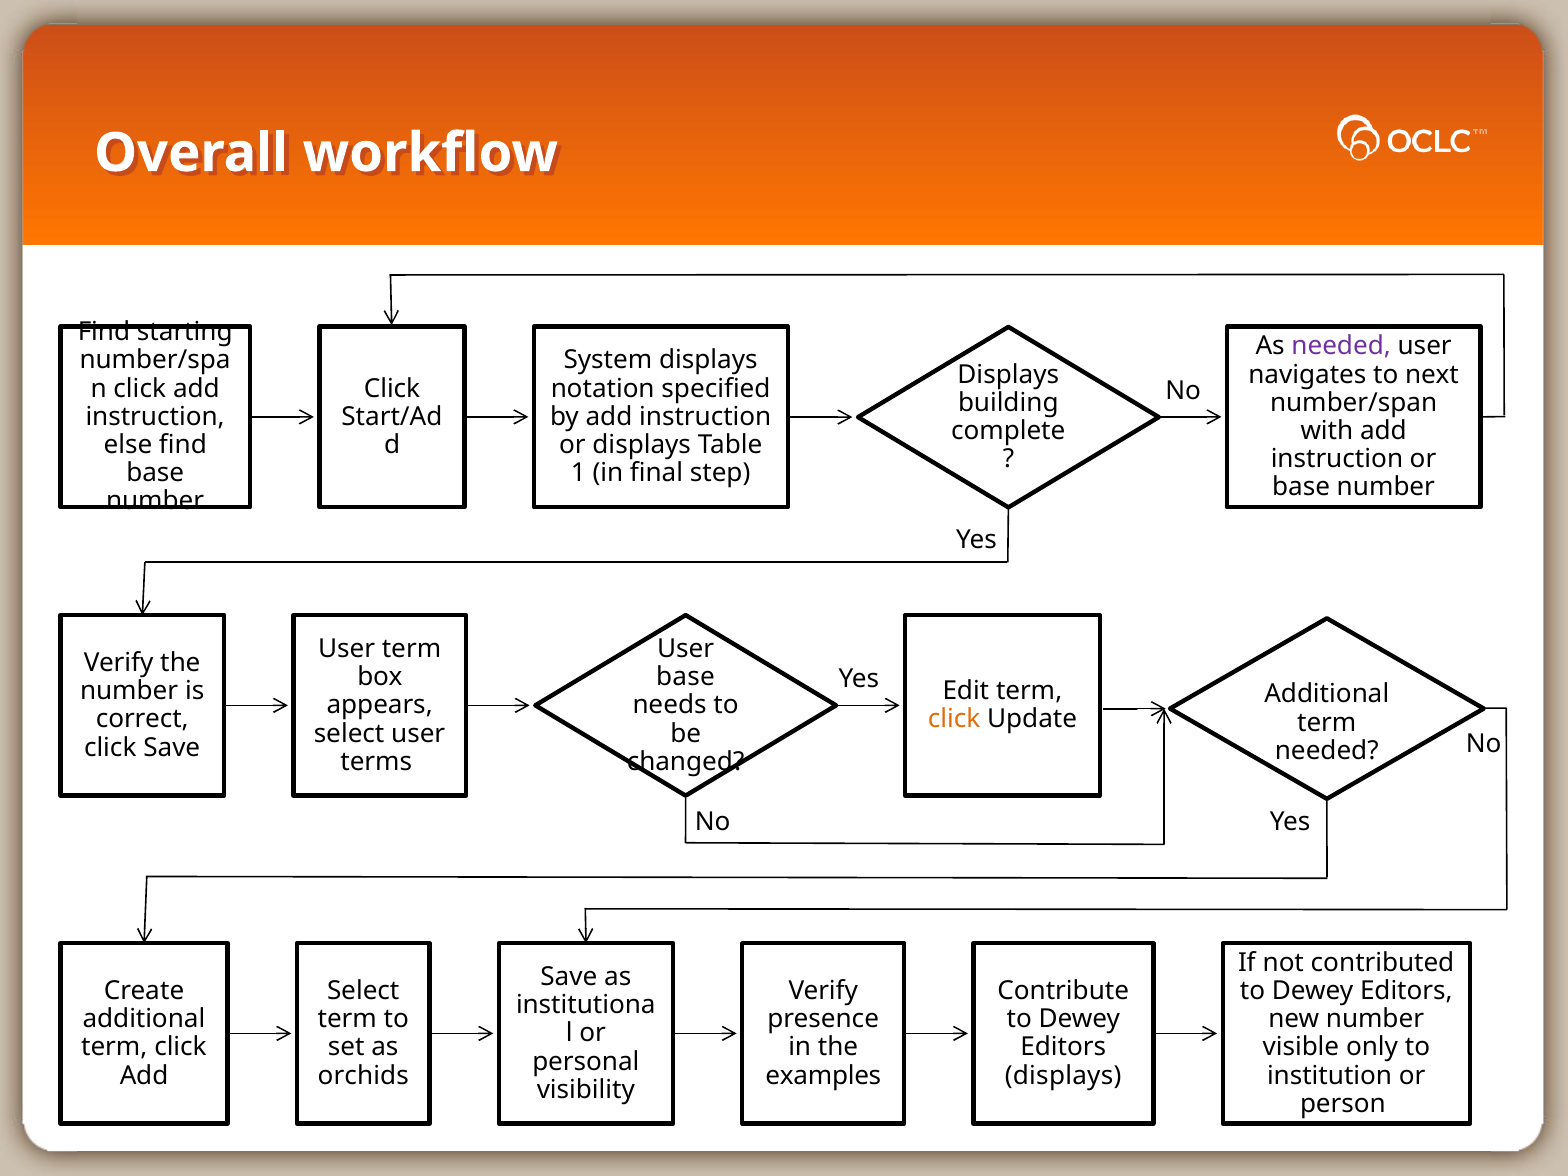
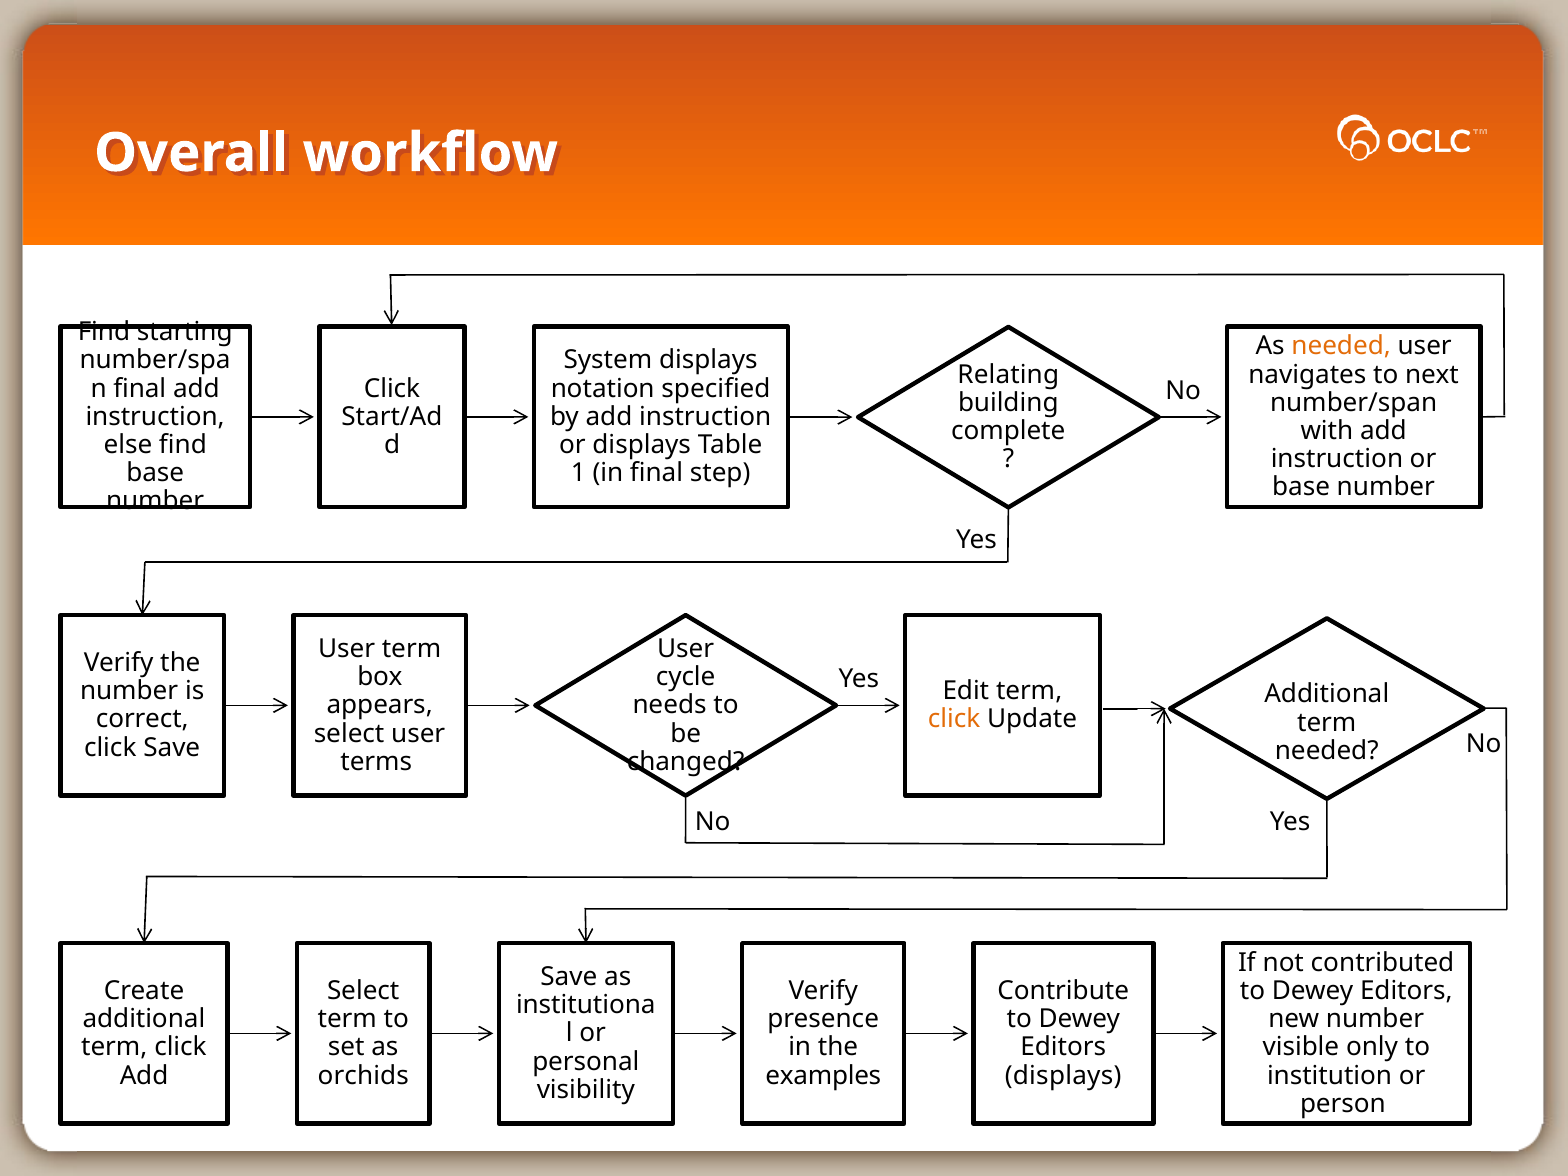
needed colour: purple -> orange (1341, 346)
Displays: Displays -> Relating (1008, 375)
click: click -> final (140, 389)
base: base -> cycle (686, 677)
